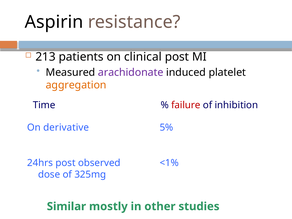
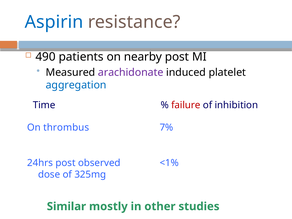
Aspirin colour: black -> blue (54, 22)
213: 213 -> 490 (46, 57)
clinical: clinical -> nearby (143, 57)
aggregation colour: orange -> blue (76, 85)
derivative: derivative -> thrombus (66, 128)
5%: 5% -> 7% (166, 128)
